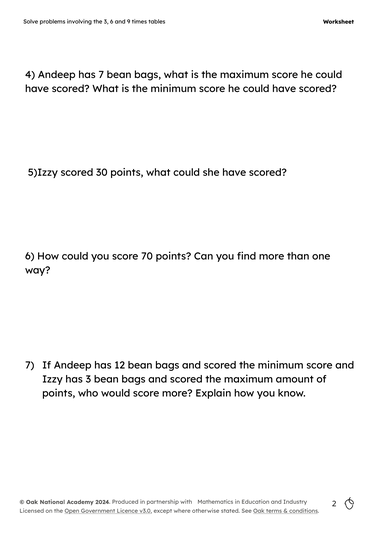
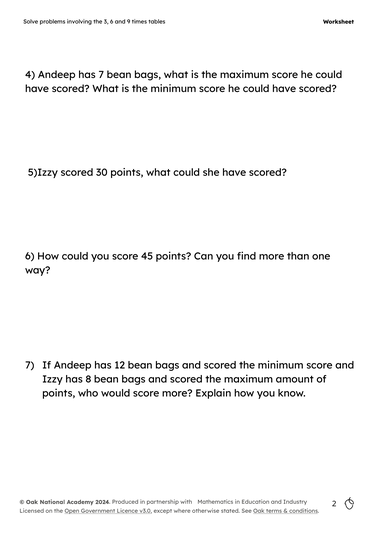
70: 70 -> 45 (147, 256)
has 3: 3 -> 8 (88, 379)
